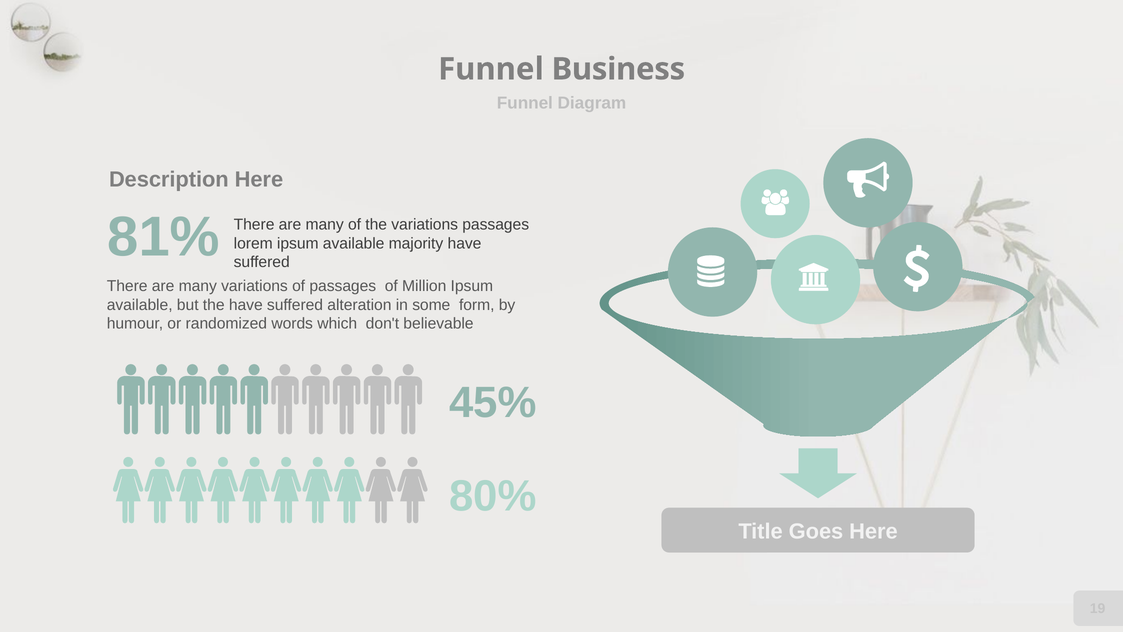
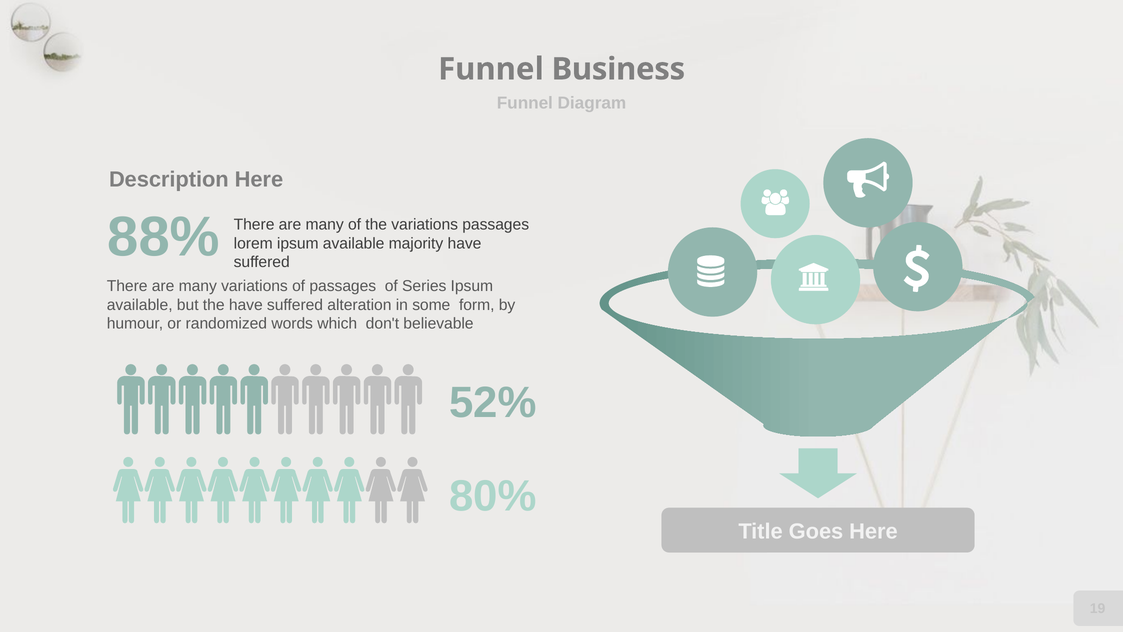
81%: 81% -> 88% (163, 237)
Million: Million -> Series (424, 286)
45%: 45% -> 52% (493, 403)
